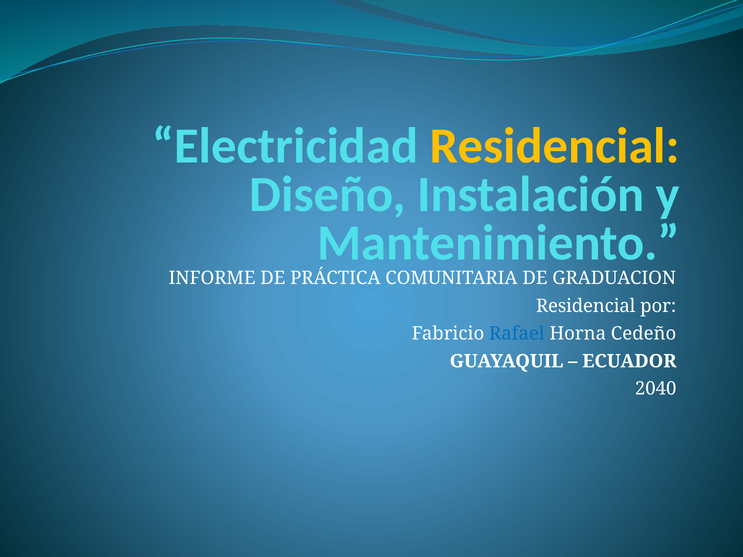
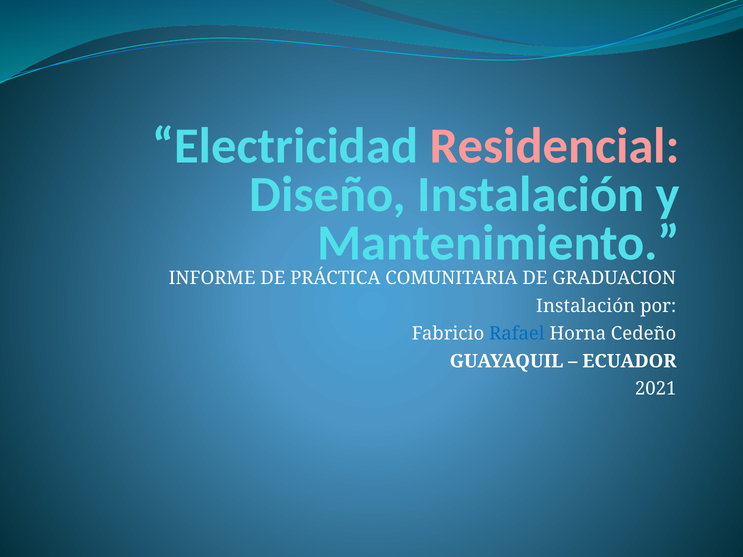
Residencial colour: yellow -> pink (555, 146)
Residencial: Residencial -> Instalación (586, 306)
2040: 2040 -> 2021 (656, 389)
